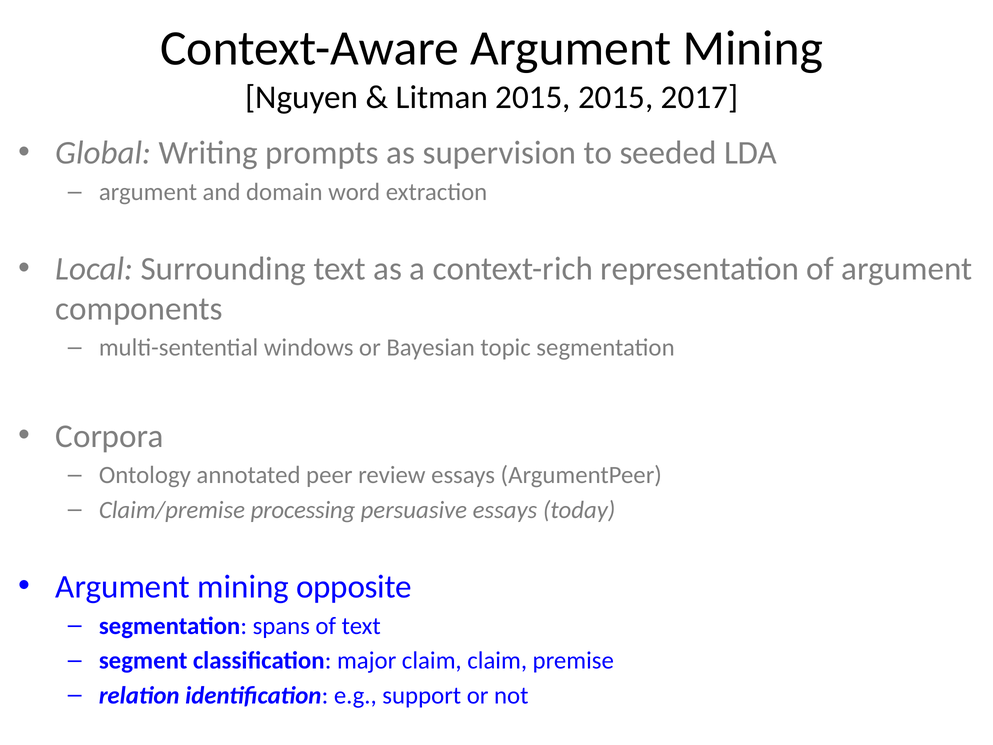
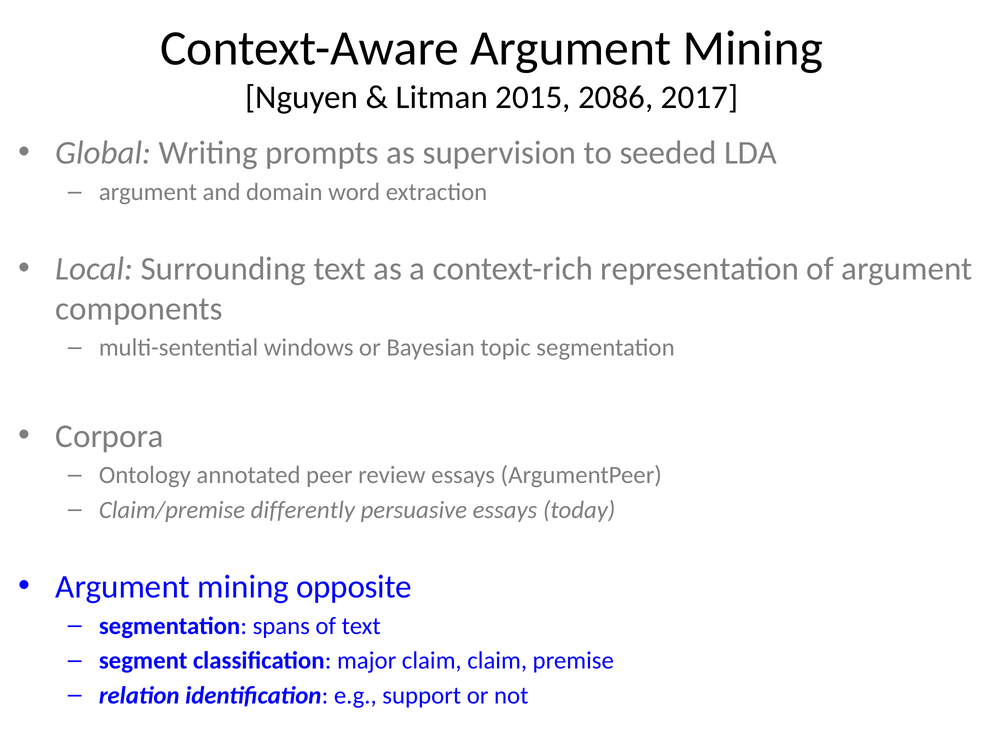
2015 2015: 2015 -> 2086 (616, 97)
processing: processing -> differently (303, 510)
